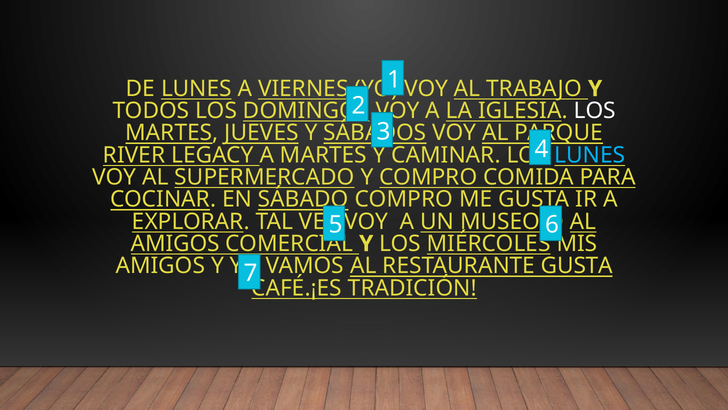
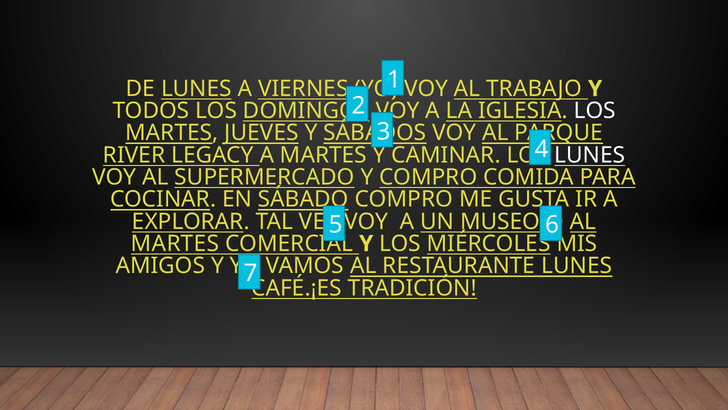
LUNES colour: light blue -> white (590, 155)
AMIGOS: AMIGOS -> MARTES (175, 243)
RESTAURANTE GUSTA: GUSTA -> LUNES (577, 266)
